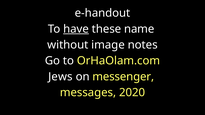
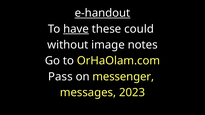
e-handout underline: none -> present (102, 13)
name: name -> could (139, 29)
Jews: Jews -> Pass (60, 77)
2020: 2020 -> 2023 (132, 93)
